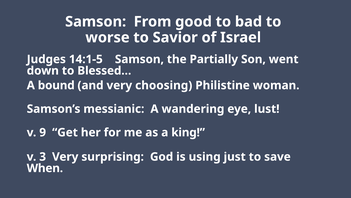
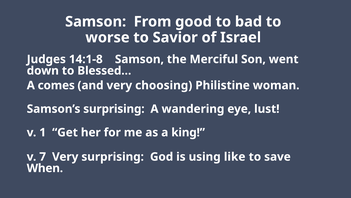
14:1-5: 14:1-5 -> 14:1-8 (86, 59)
Partially: Partially -> Merciful (214, 59)
bound: bound -> comes (56, 85)
Samson’s messianic: messianic -> surprising (114, 109)
9: 9 -> 1 (43, 132)
3: 3 -> 7 (43, 156)
just: just -> like (235, 156)
